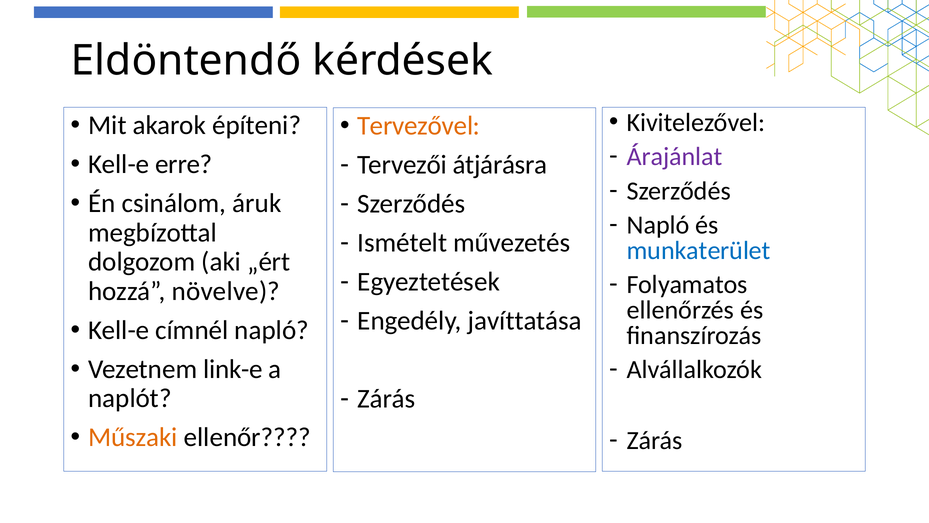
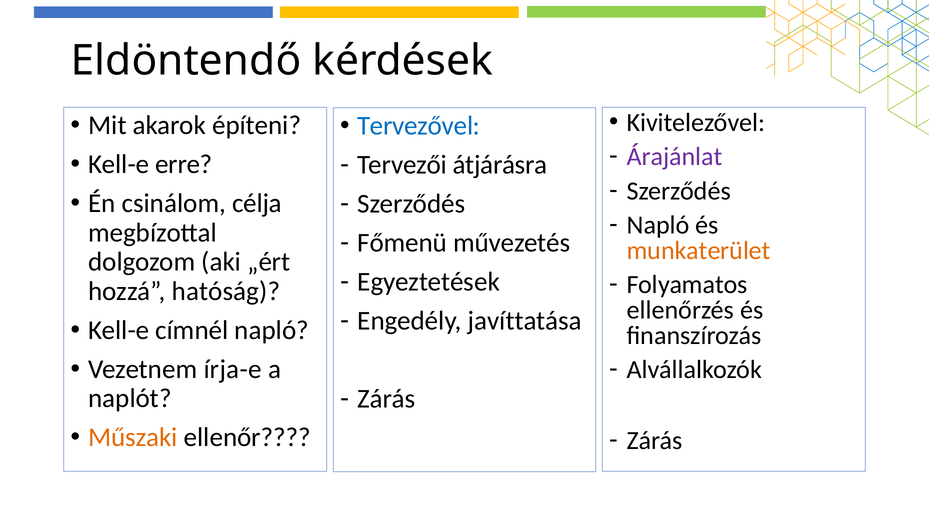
Tervezővel colour: orange -> blue (419, 126)
áruk: áruk -> célja (257, 203)
Ismételt: Ismételt -> Főmenü (402, 243)
munkaterület colour: blue -> orange (699, 250)
növelve: növelve -> hatóság (226, 291)
link-e: link-e -> írja-e (233, 369)
